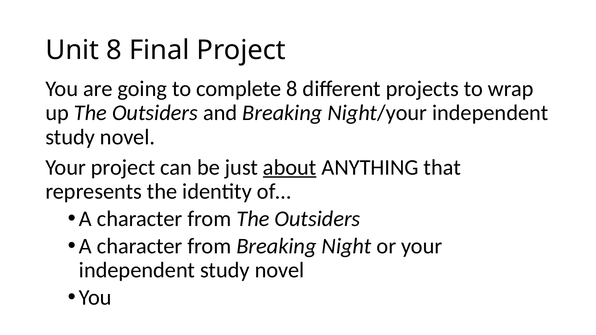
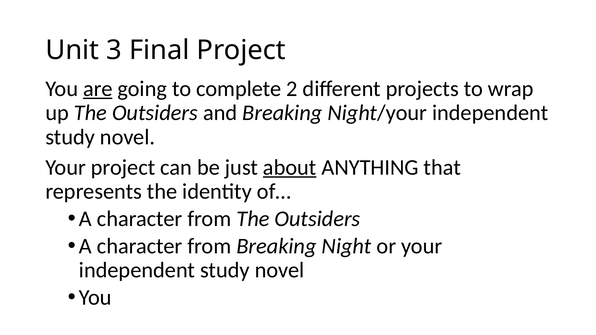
Unit 8: 8 -> 3 (114, 50)
are underline: none -> present (98, 89)
complete 8: 8 -> 2 (292, 89)
